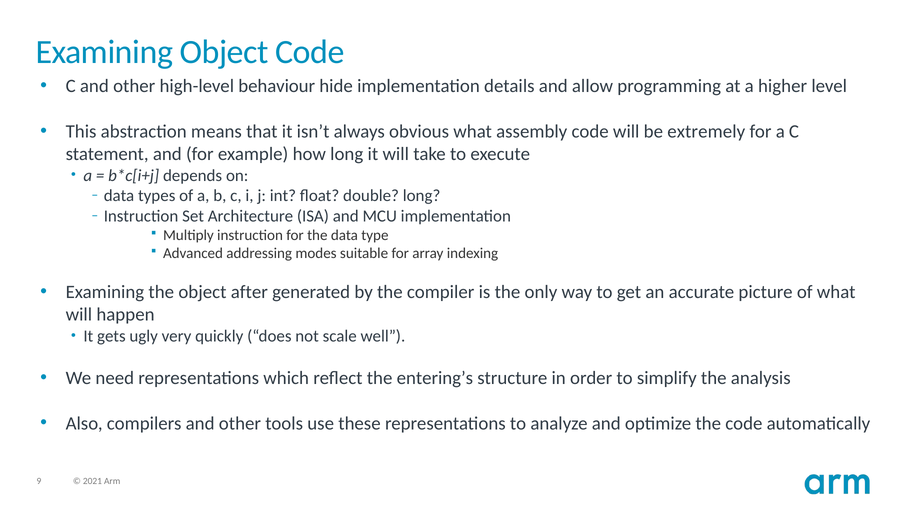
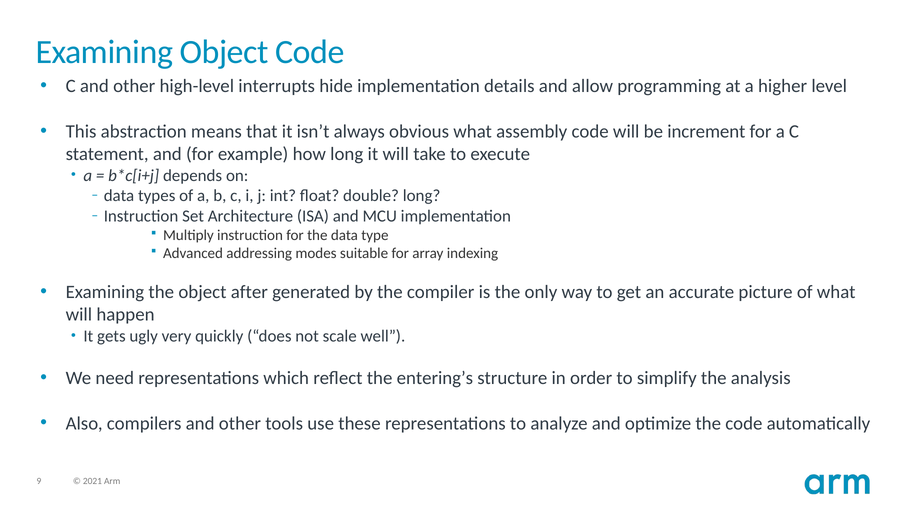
behaviour: behaviour -> interrupts (277, 86)
extremely: extremely -> increment (706, 131)
